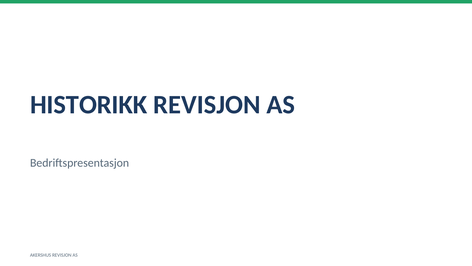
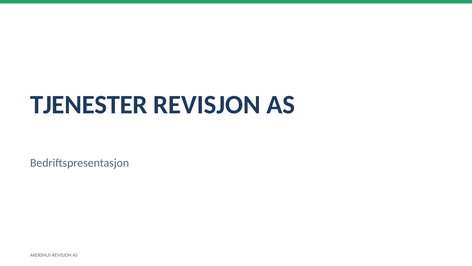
HISTORIKK: HISTORIKK -> TJENESTER (89, 105)
